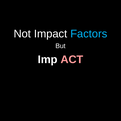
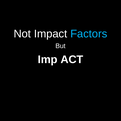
ACT colour: pink -> white (72, 59)
